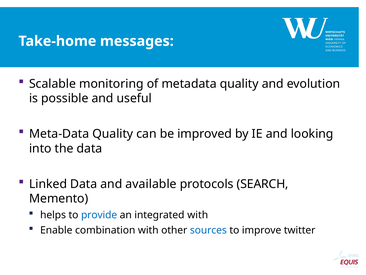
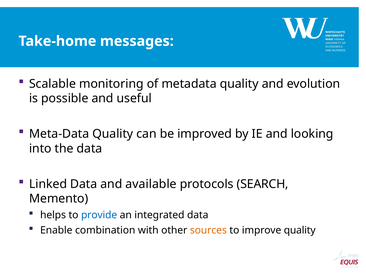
integrated with: with -> data (198, 215)
sources colour: blue -> orange (208, 230)
improve twitter: twitter -> quality (300, 230)
